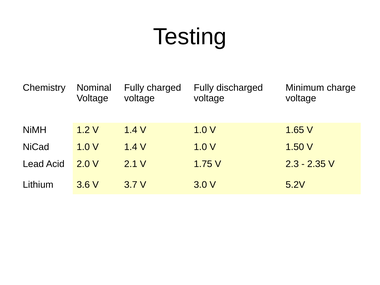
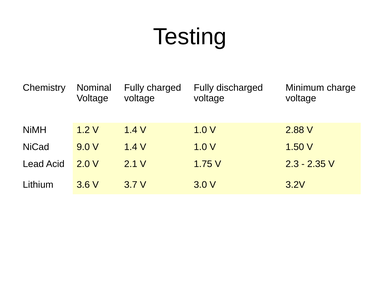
1.65: 1.65 -> 2.88 (295, 130)
NiCad 1.0: 1.0 -> 9.0 (83, 147)
5.2V: 5.2V -> 3.2V (295, 185)
